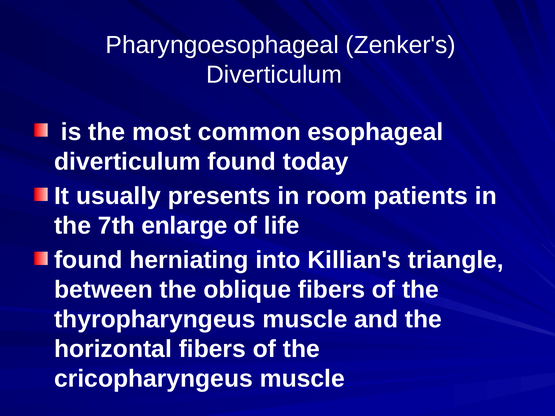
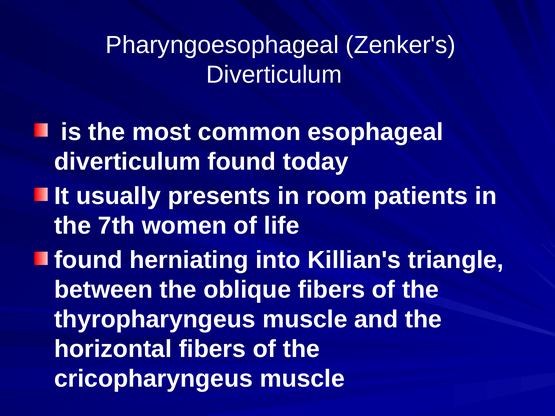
enlarge: enlarge -> women (184, 226)
